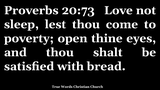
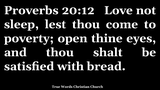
20:73: 20:73 -> 20:12 (78, 10)
